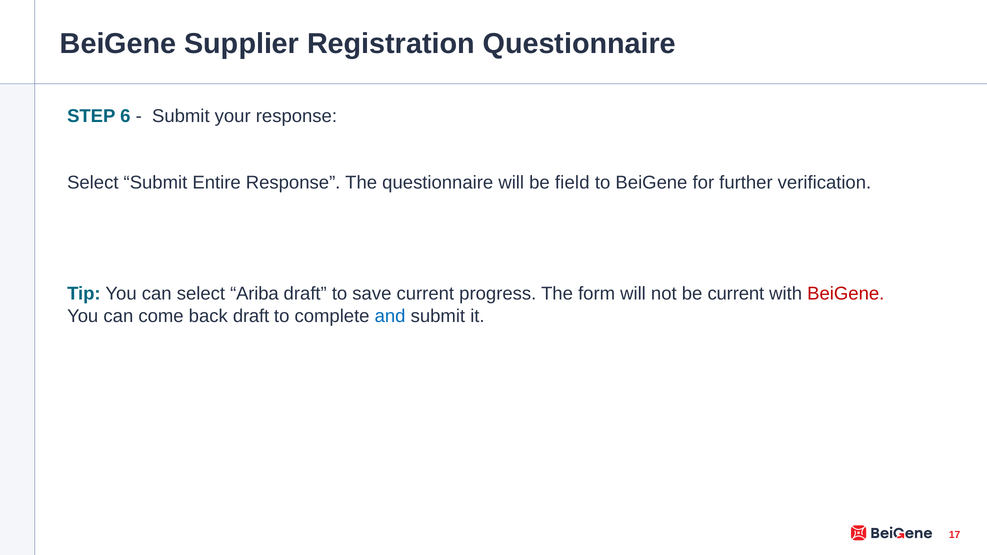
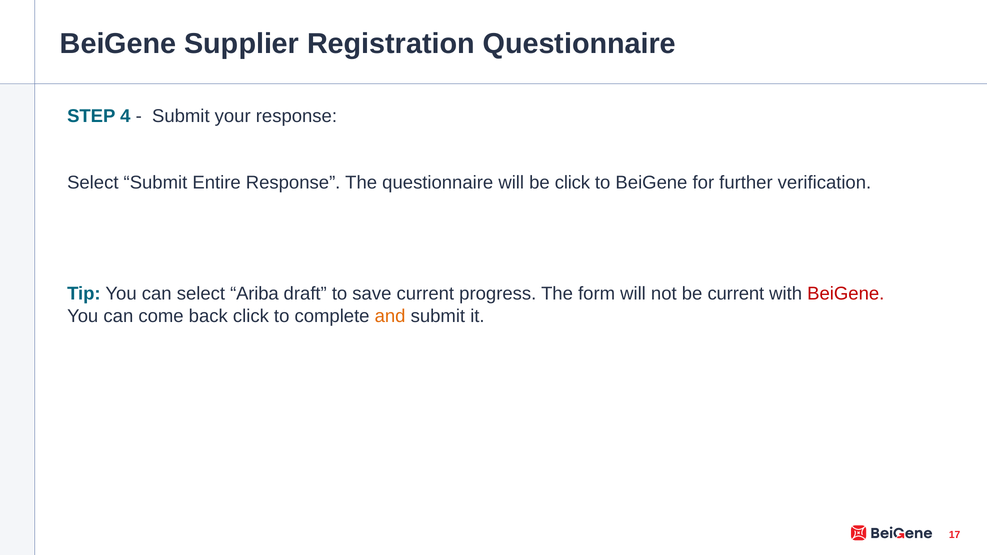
6: 6 -> 4 (125, 116)
be field: field -> click (572, 183)
back draft: draft -> click (251, 316)
and colour: blue -> orange (390, 316)
